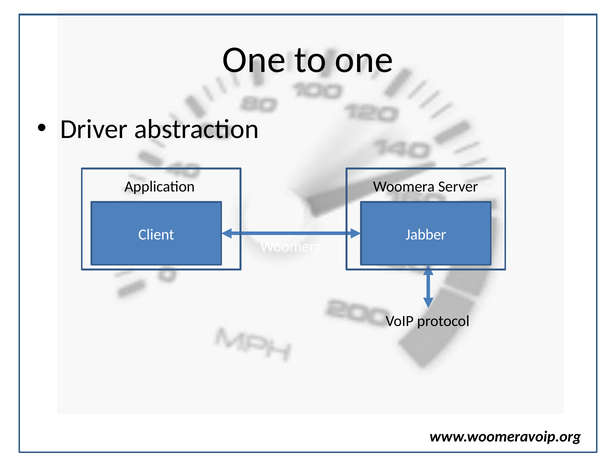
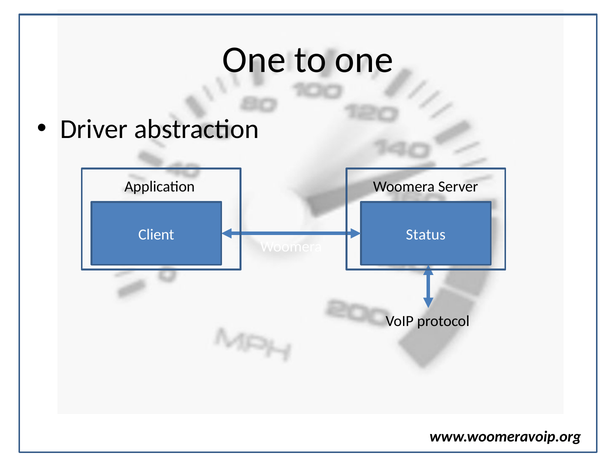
Jabber: Jabber -> Status (426, 234)
